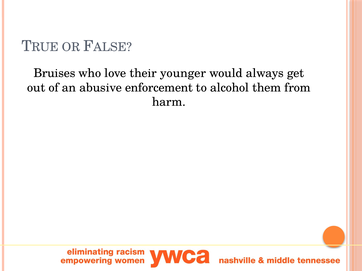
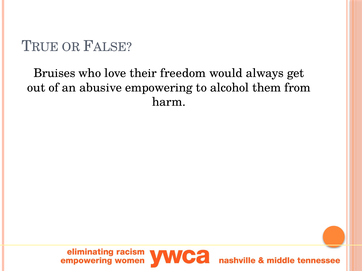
younger: younger -> freedom (183, 73)
enforcement: enforcement -> empowering (159, 88)
